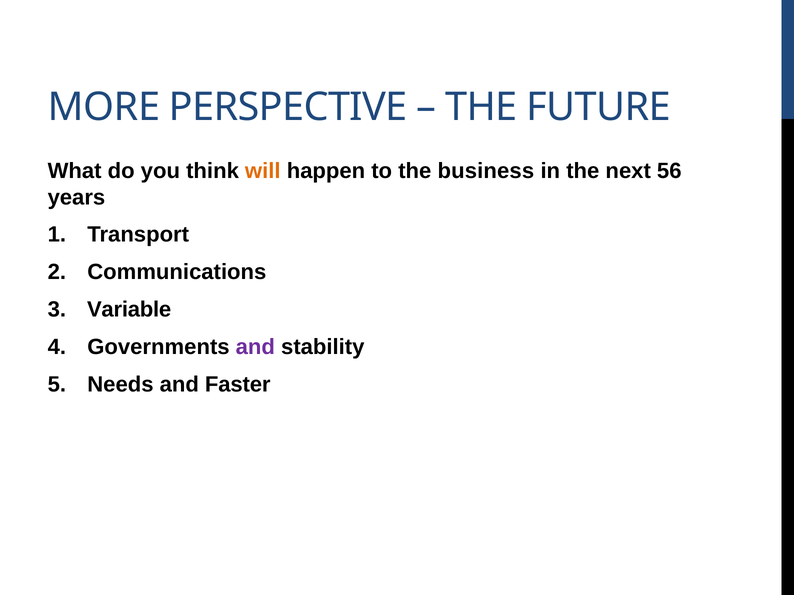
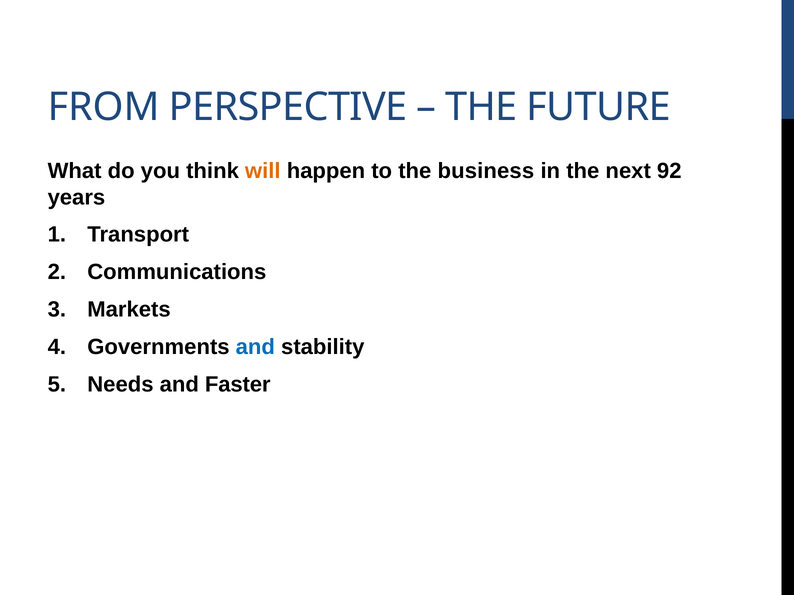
MORE: MORE -> FROM (104, 107)
56: 56 -> 92 (669, 171)
Variable: Variable -> Markets (129, 310)
and colour: purple -> blue (255, 347)
